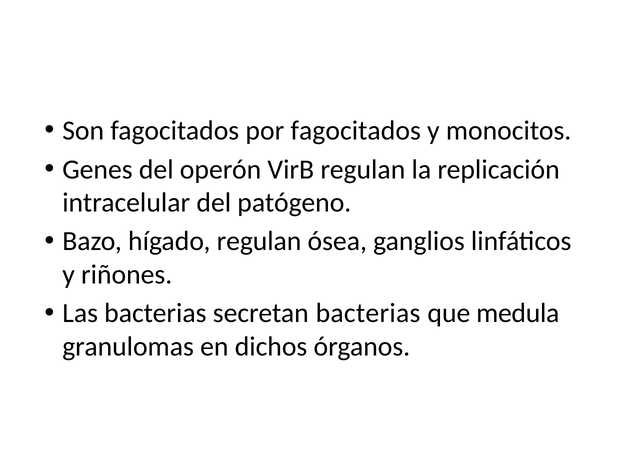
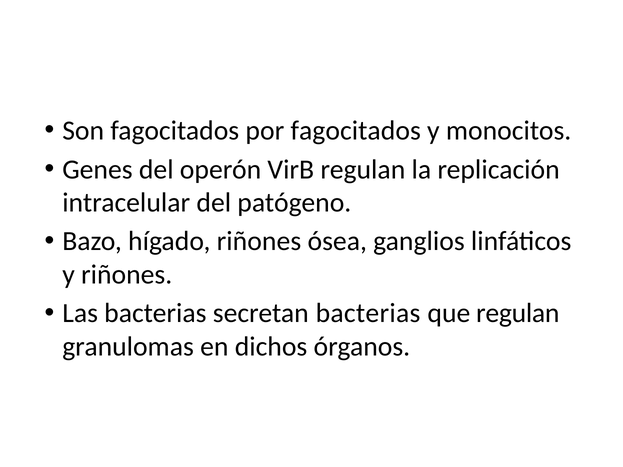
hígado regulan: regulan -> riñones (259, 241)
que medula: medula -> regulan (518, 313)
